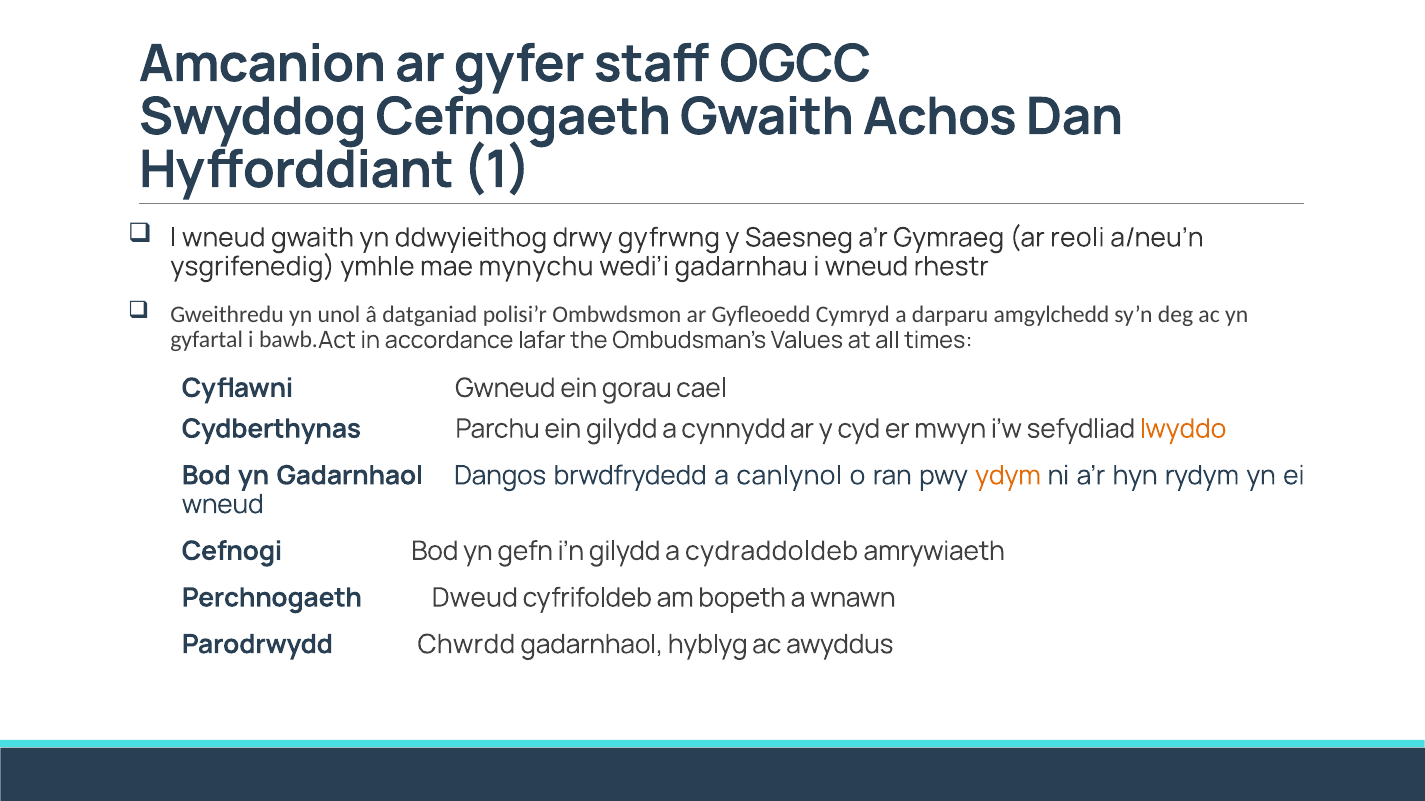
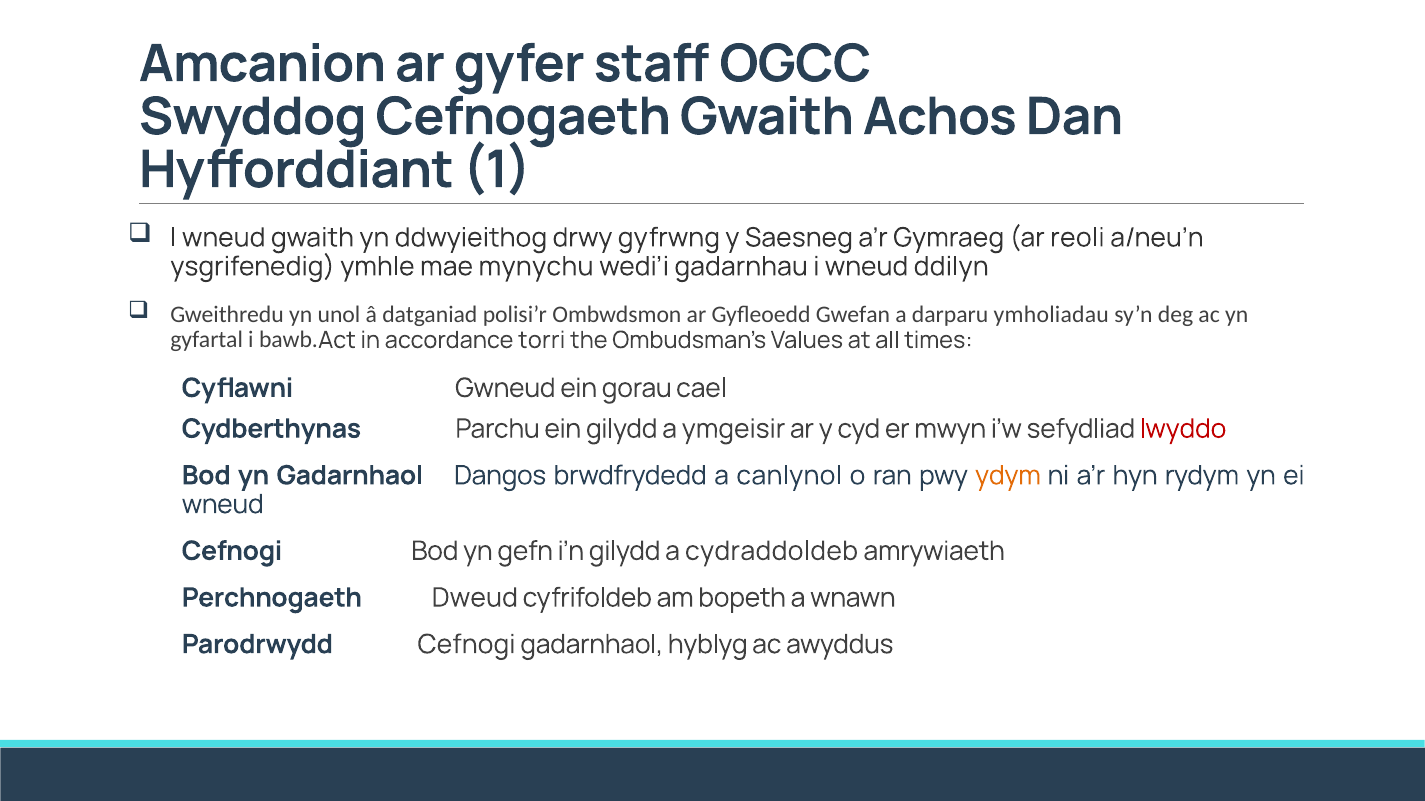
rhestr: rhestr -> ddilyn (951, 267)
Cymryd: Cymryd -> Gwefan (853, 315)
amgylchedd: amgylchedd -> ymholiadau (1051, 315)
lafar: lafar -> torri (542, 340)
cynnydd: cynnydd -> ymgeisir (734, 429)
lwyddo colour: orange -> red (1183, 429)
Parodrwydd Chwrdd: Chwrdd -> Cefnogi (467, 645)
